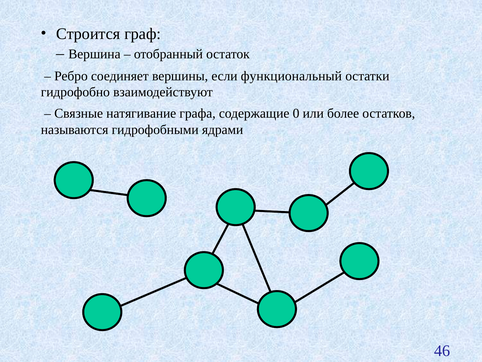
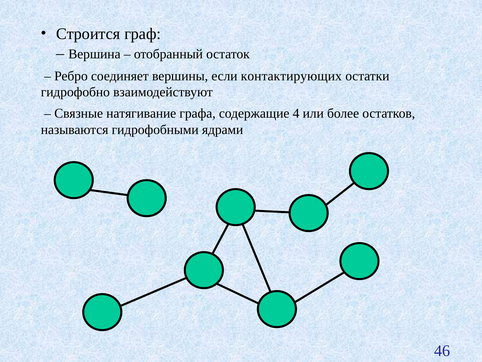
функциональный: функциональный -> контактирующих (291, 76)
0: 0 -> 4 (296, 113)
